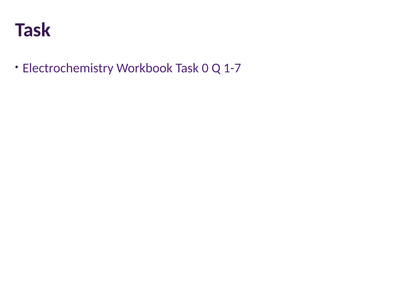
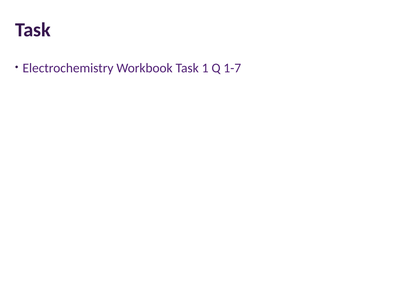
0: 0 -> 1 (205, 68)
